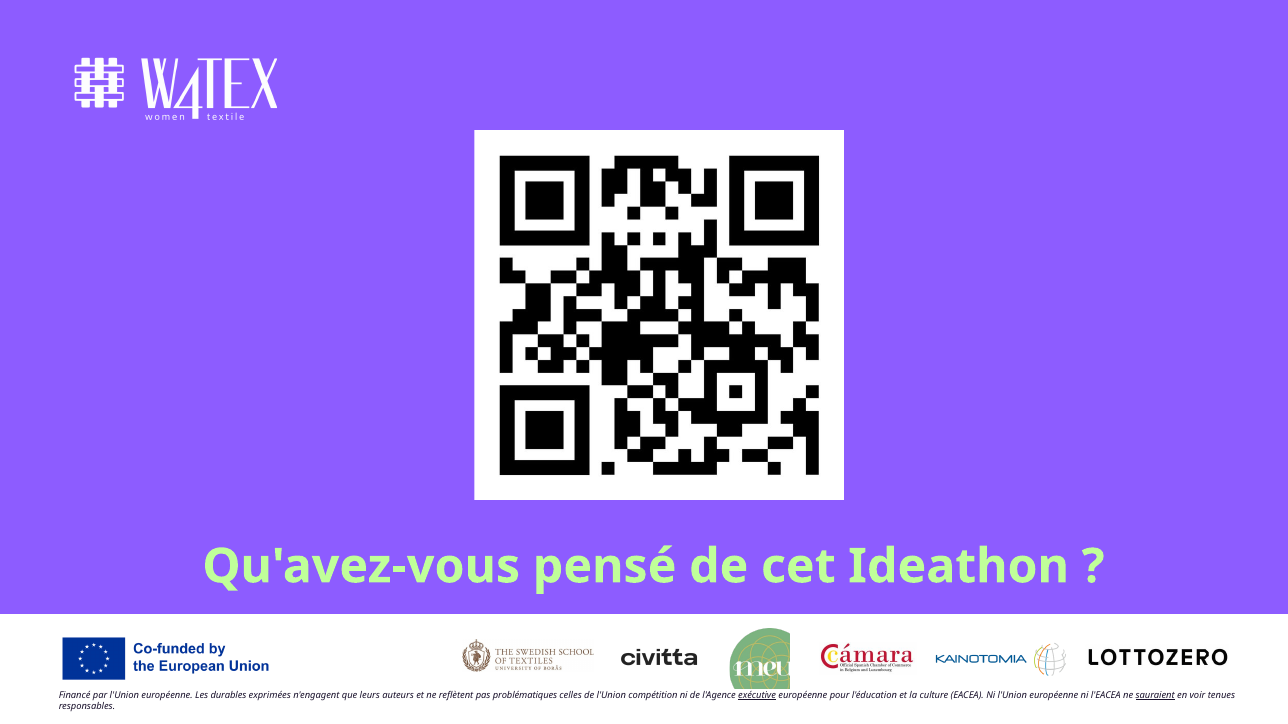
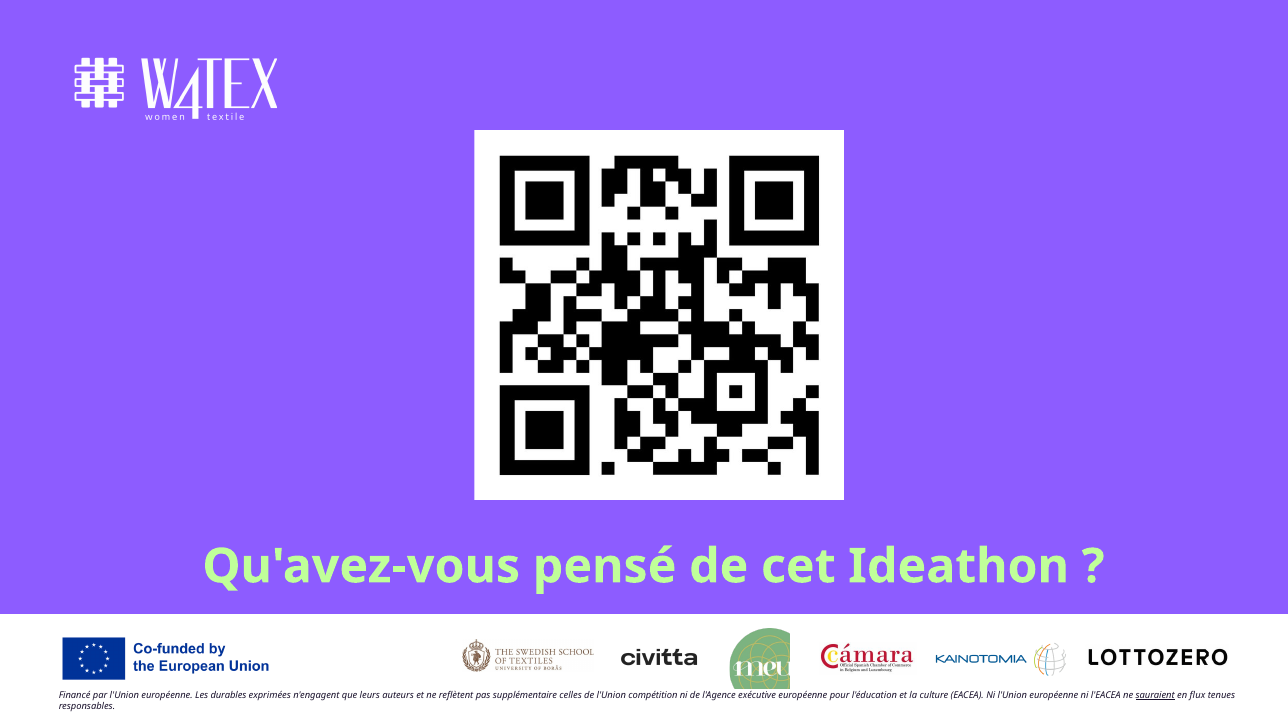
problématiques: problématiques -> supplémentaire (525, 696)
exécutive underline: present -> none (757, 696)
voir: voir -> flux (1197, 696)
